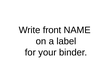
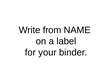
front: front -> from (52, 30)
